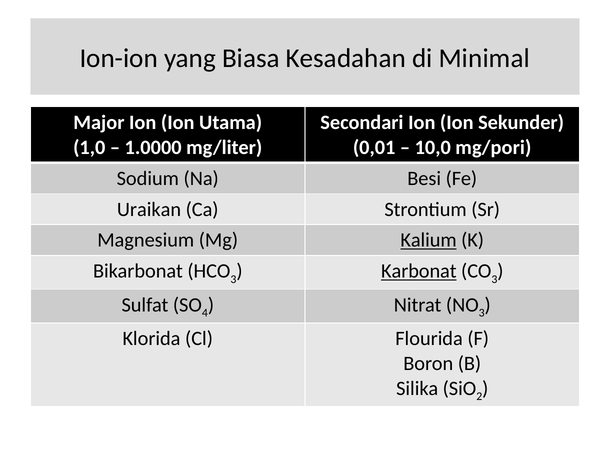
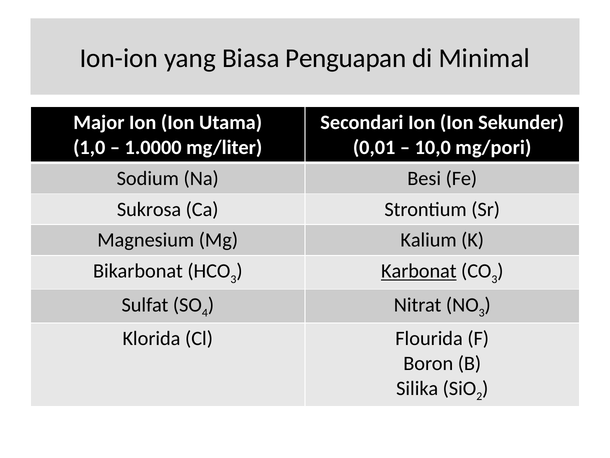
Kesadahan: Kesadahan -> Penguapan (346, 58)
Uraikan: Uraikan -> Sukrosa (149, 209)
Kalium underline: present -> none (429, 240)
